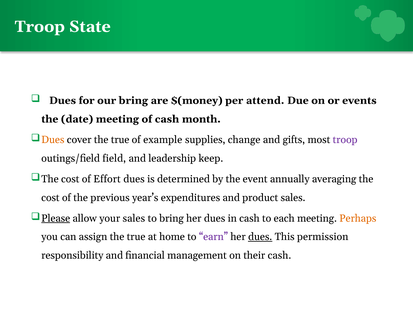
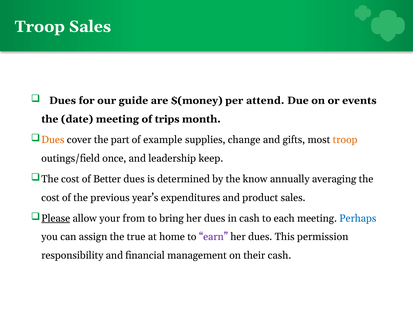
Troop State: State -> Sales (90, 27)
our bring: bring -> guide (133, 100)
of cash: cash -> trips (167, 119)
cover the true: true -> part (120, 140)
troop colour: purple -> orange (345, 140)
field: field -> once (114, 158)
Effort: Effort -> Better (107, 179)
event: event -> know (255, 179)
your sales: sales -> from (134, 218)
Perhaps colour: orange -> blue (358, 218)
dues underline: present -> none (260, 237)
